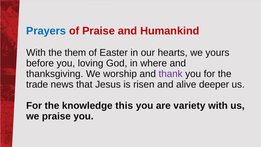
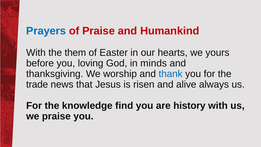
where: where -> minds (154, 63)
thank colour: purple -> blue (171, 74)
deeper: deeper -> always (214, 84)
this: this -> find (124, 105)
variety: variety -> history (189, 105)
